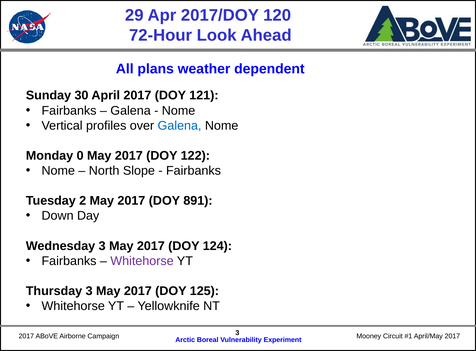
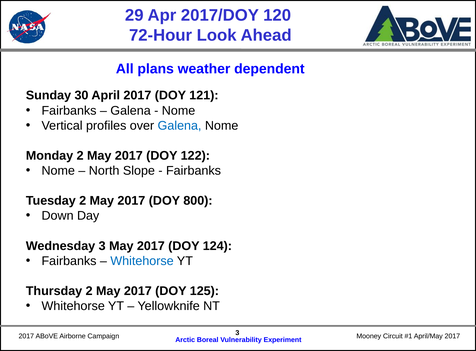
Monday 0: 0 -> 2 (80, 156)
891: 891 -> 800 (198, 201)
Whitehorse colour: purple -> blue (142, 261)
Thursday 3: 3 -> 2 (89, 291)
